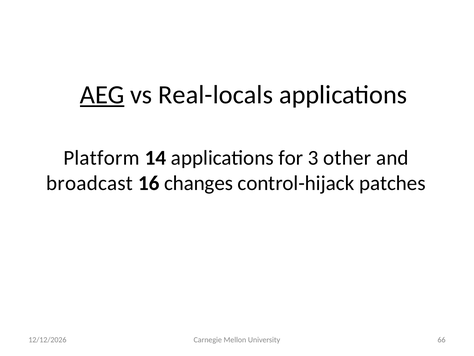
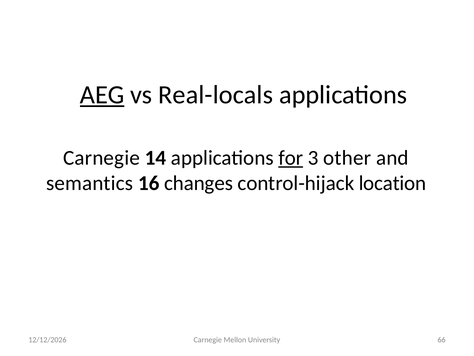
Platform: Platform -> Carnegie (102, 158)
for underline: none -> present (291, 158)
broadcast: broadcast -> semantics (90, 183)
patches: patches -> location (392, 183)
